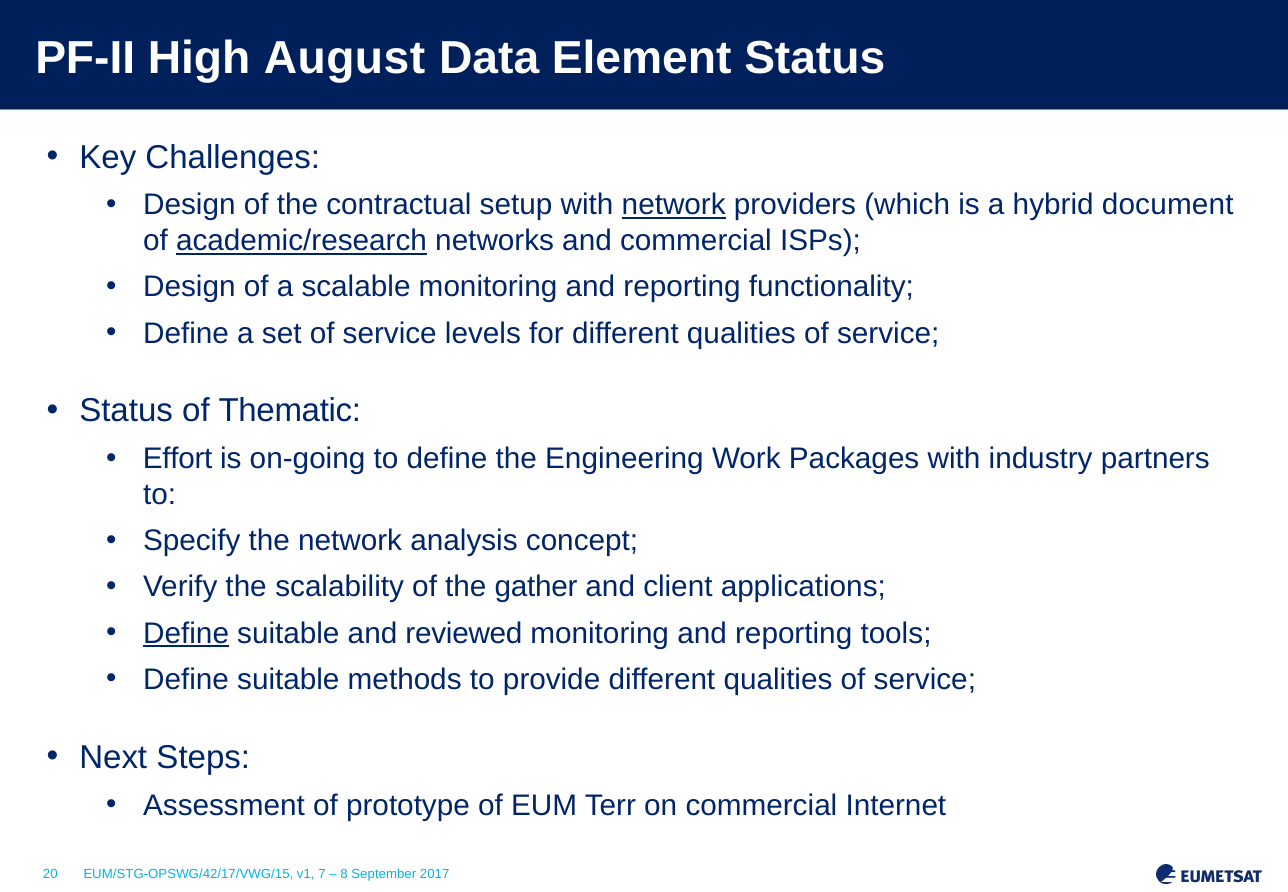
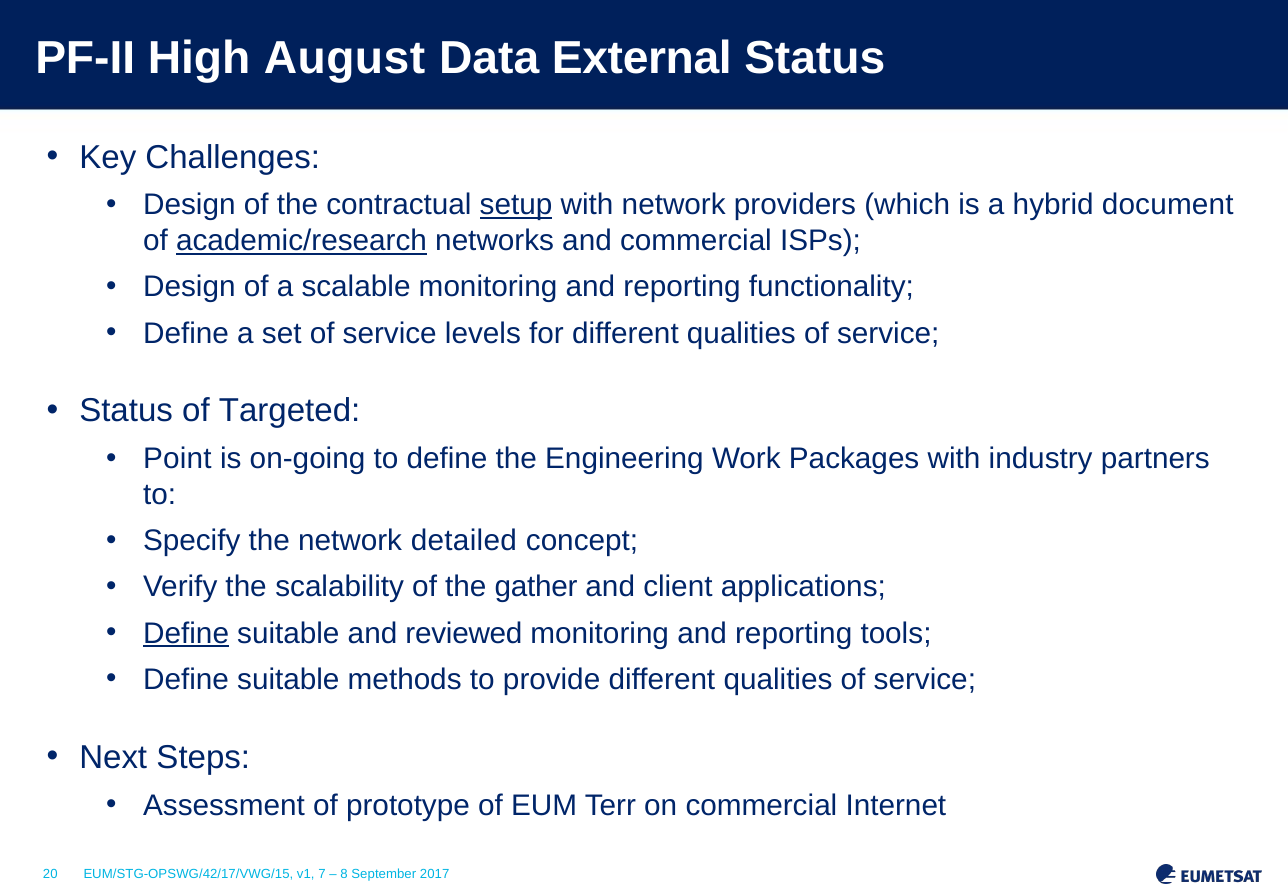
Element: Element -> External (642, 59)
setup underline: none -> present (516, 205)
network underline: present -> none (674, 205)
Thematic: Thematic -> Targeted (290, 411)
Effort: Effort -> Point (177, 459)
analysis: analysis -> detailed (464, 541)
